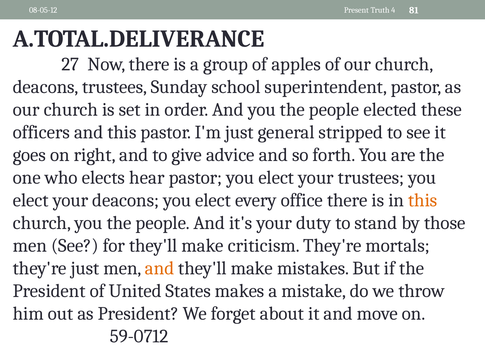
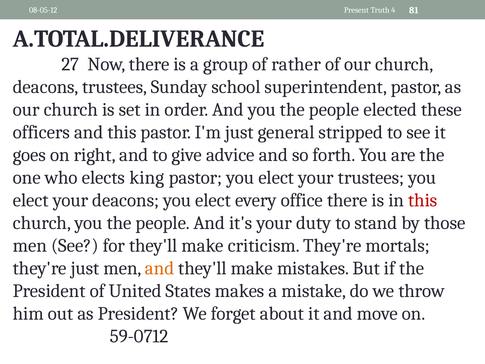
apples: apples -> rather (296, 64)
hear: hear -> king (147, 178)
this colour: orange -> red (423, 200)
